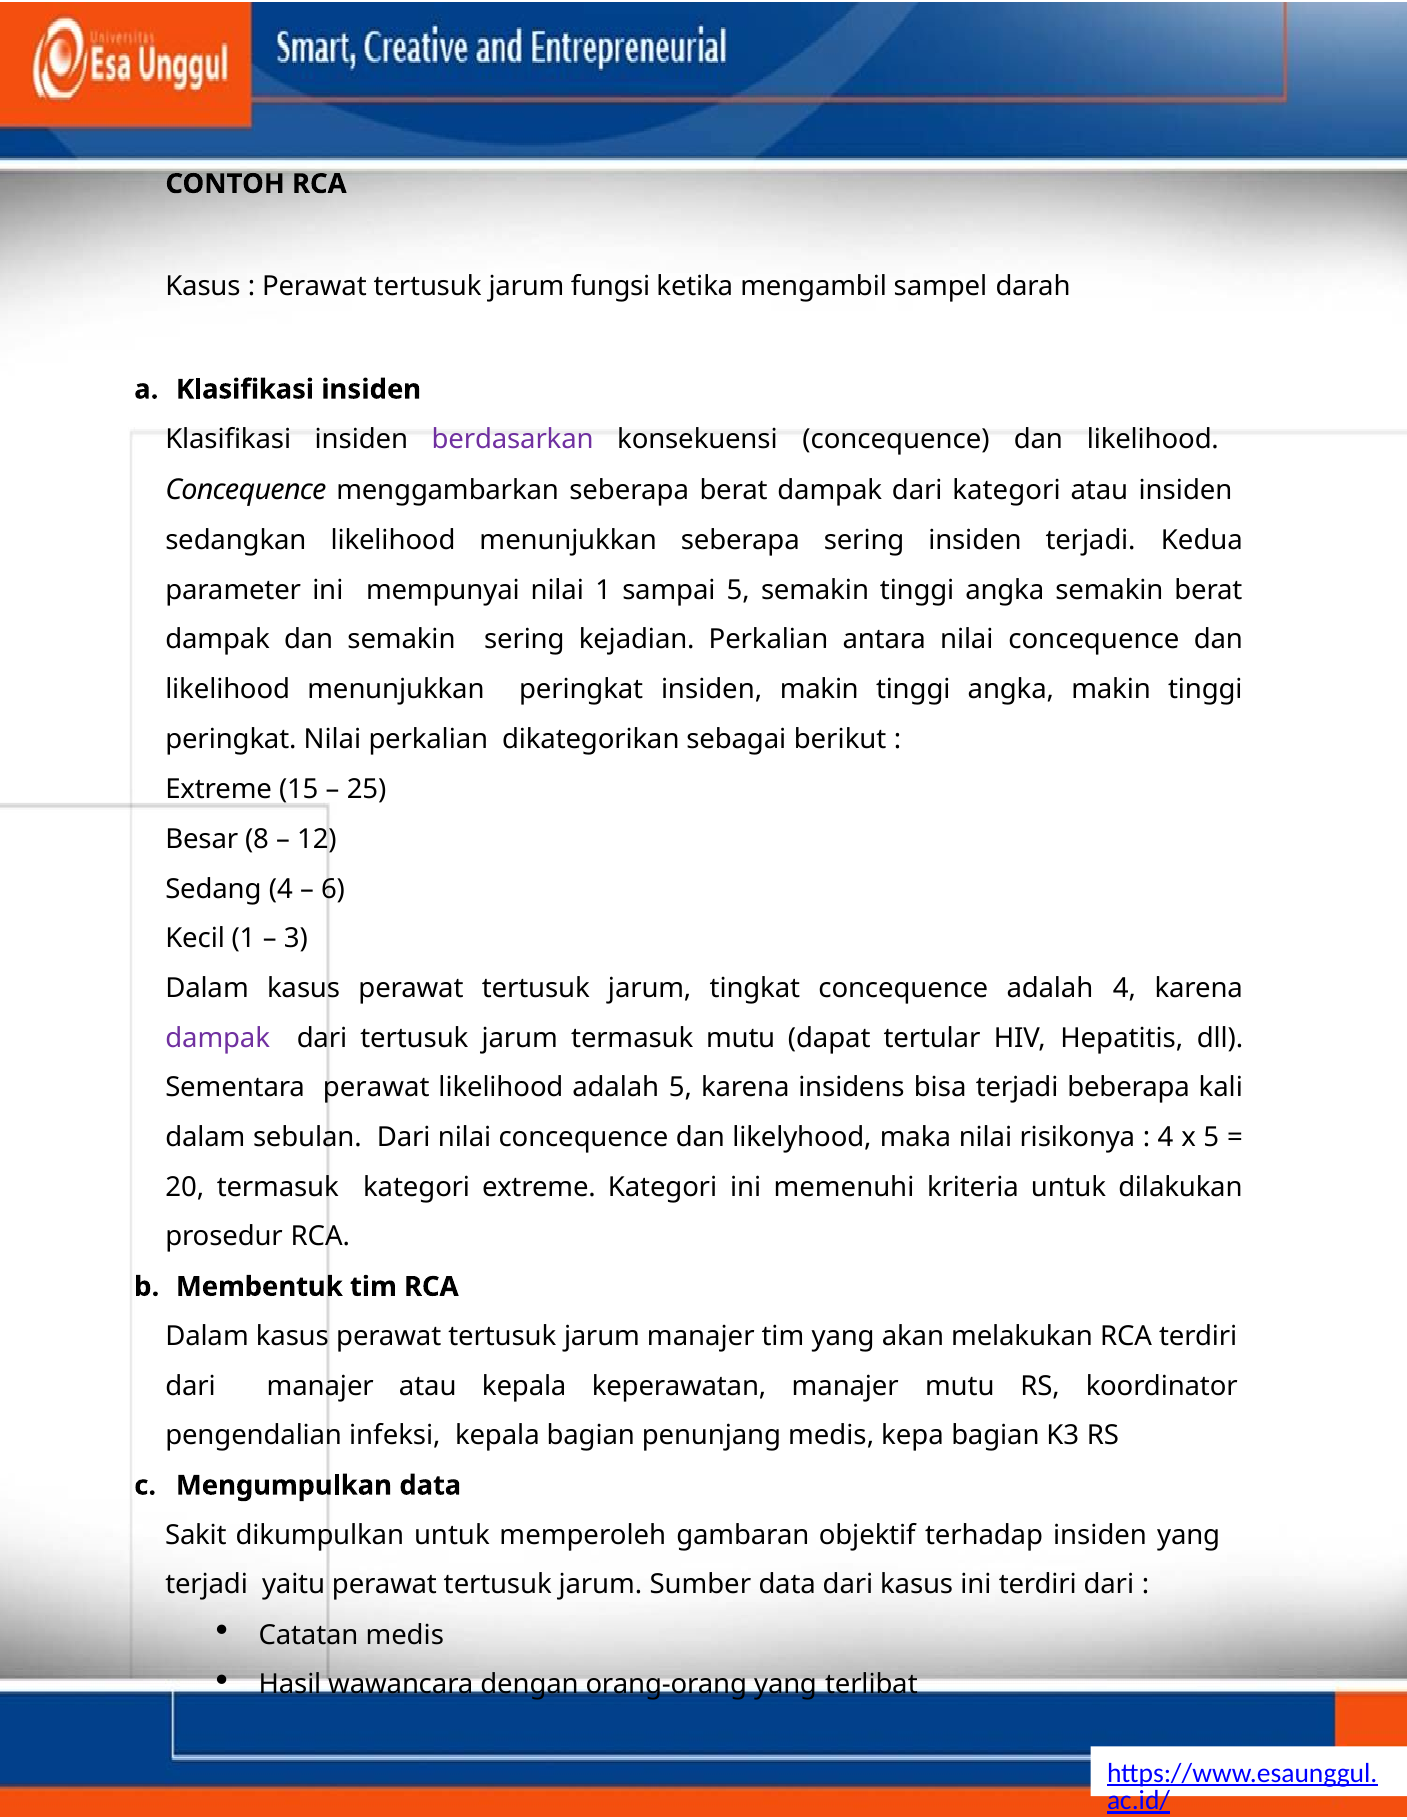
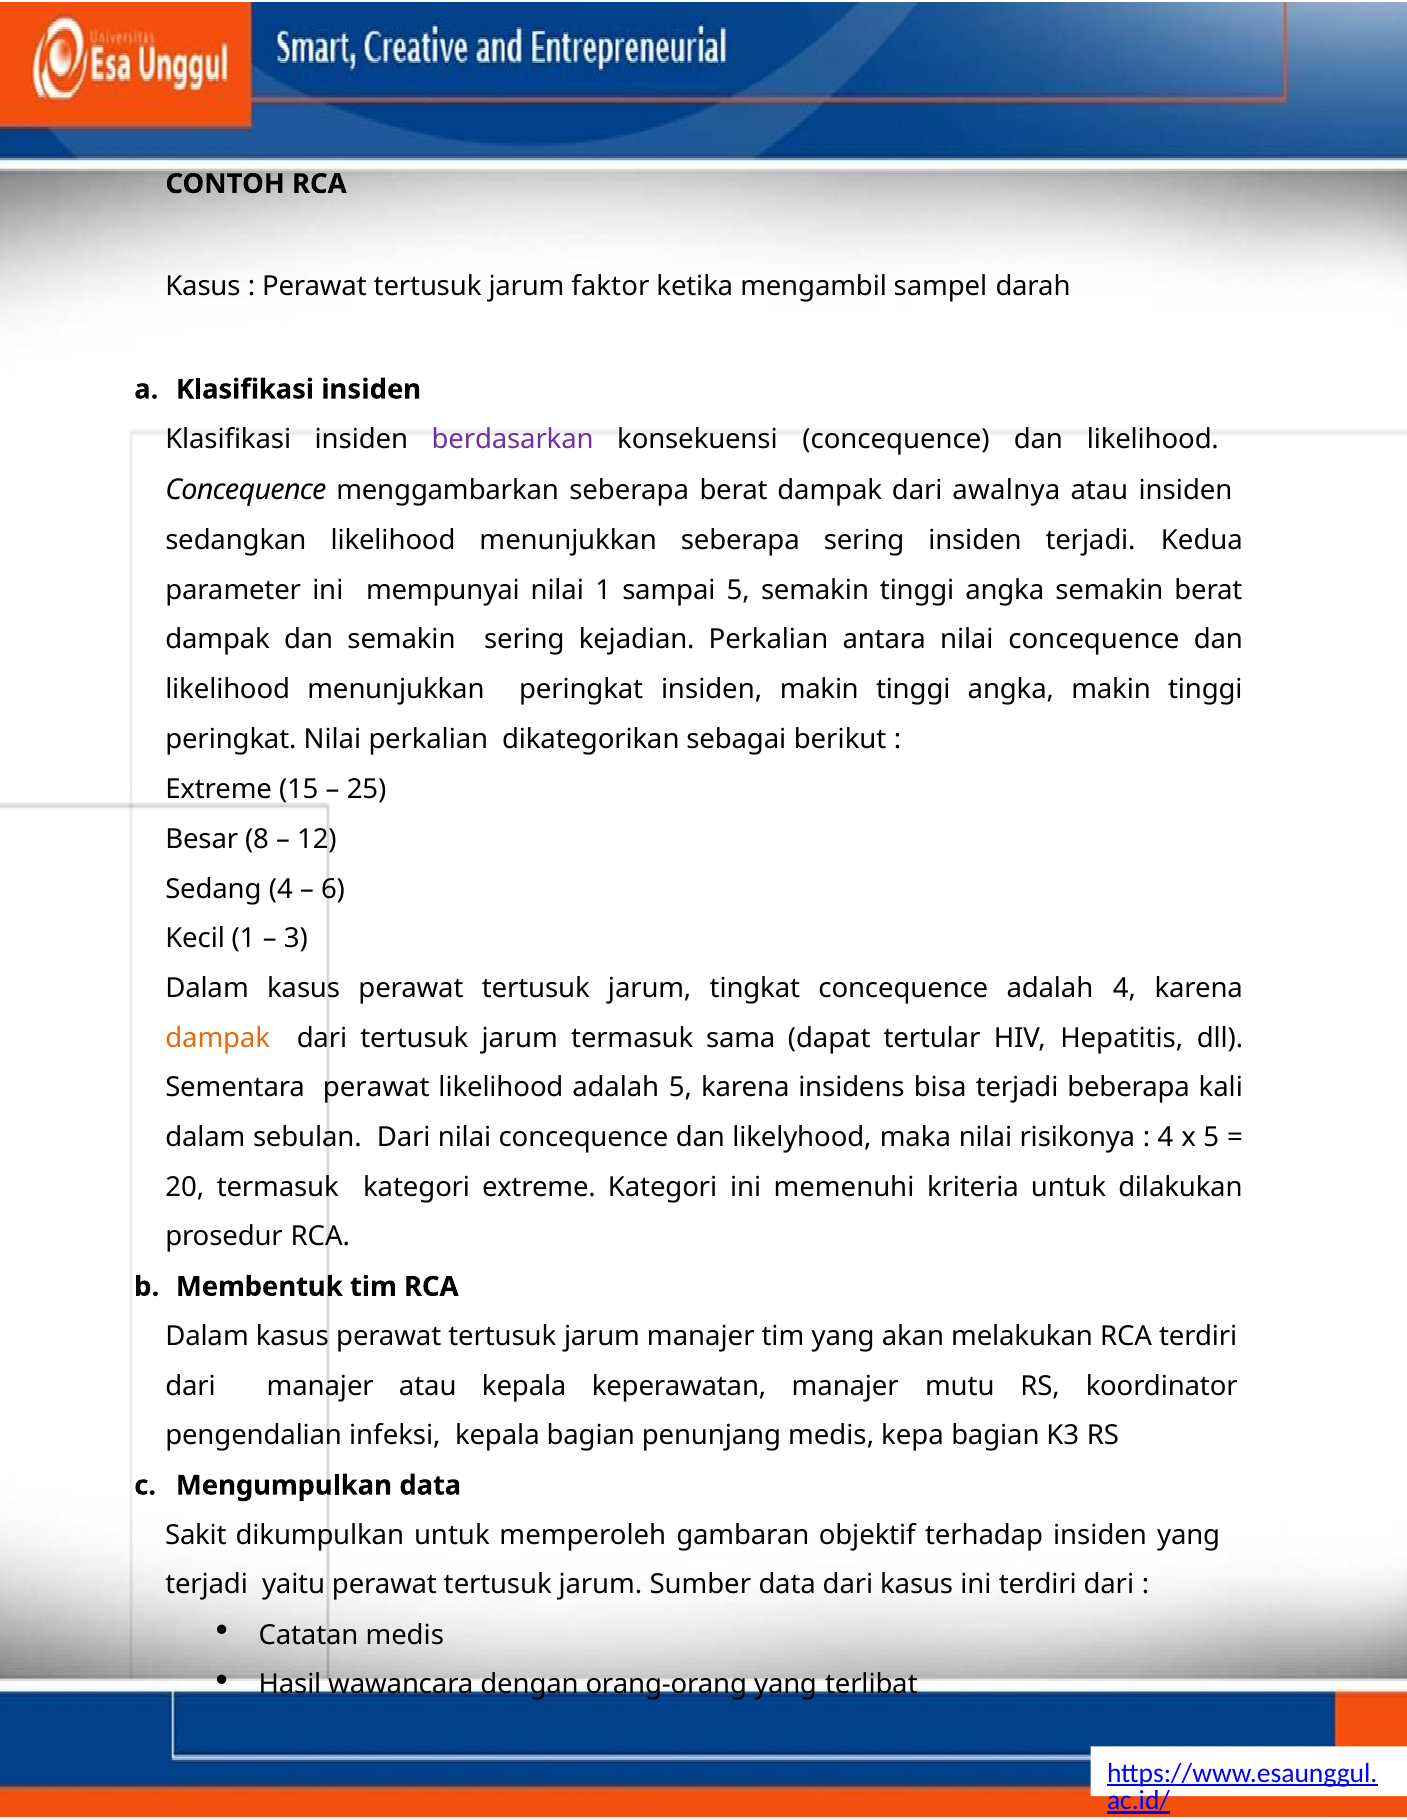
fungsi: fungsi -> faktor (610, 287)
dari kategori: kategori -> awalnya (1006, 491)
dampak colour: purple -> orange (218, 1039)
termasuk mutu: mutu -> sama (741, 1039)
